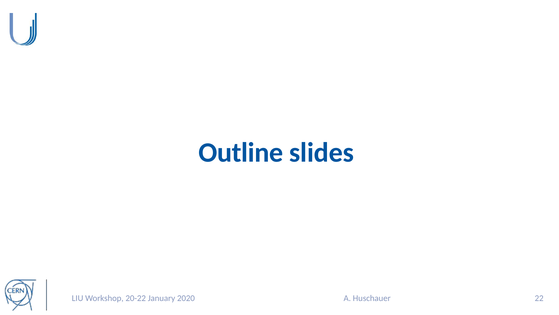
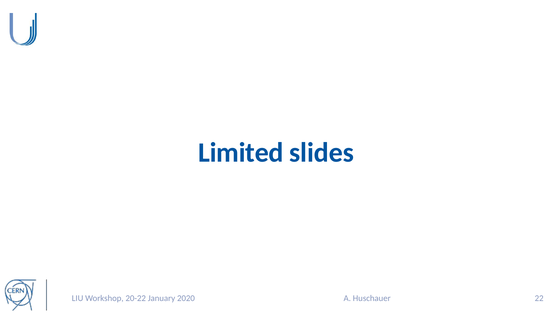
Outline: Outline -> Limited (241, 152)
